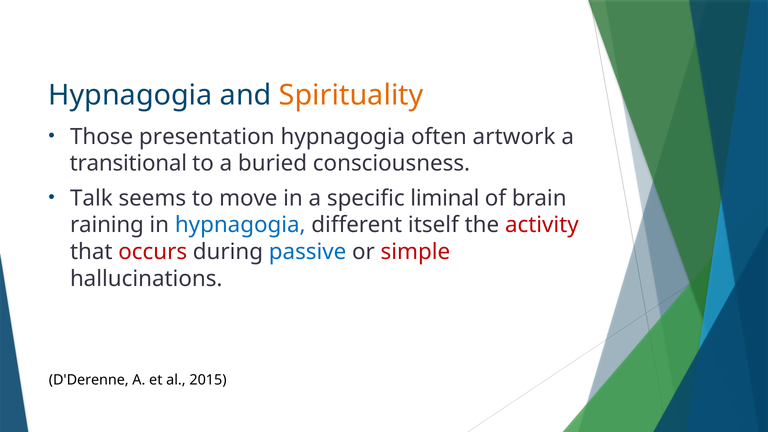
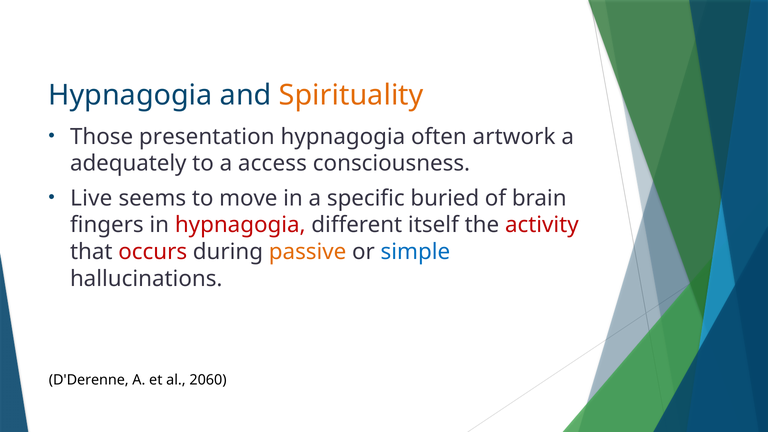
transitional: transitional -> adequately (128, 163)
buried: buried -> access (272, 163)
Talk: Talk -> Live (91, 198)
liminal: liminal -> buried (445, 198)
raining: raining -> fingers (107, 225)
hypnagogia colour: blue -> red (240, 225)
passive colour: blue -> orange (308, 252)
simple colour: red -> blue (415, 252)
2015: 2015 -> 2060 (208, 380)
